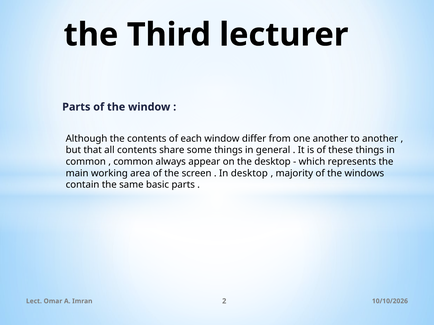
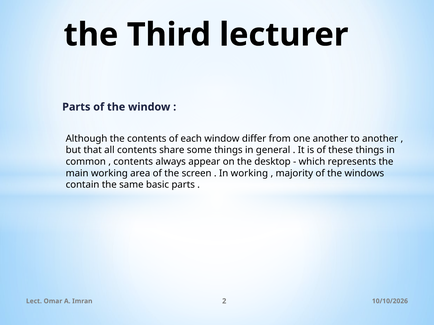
common: common -> contents (133, 162)
In desktop: desktop -> working (249, 173)
